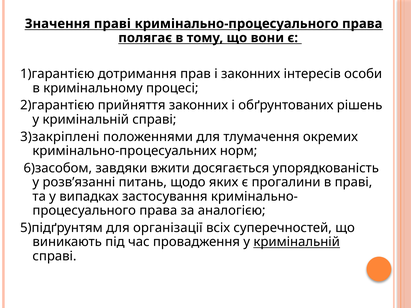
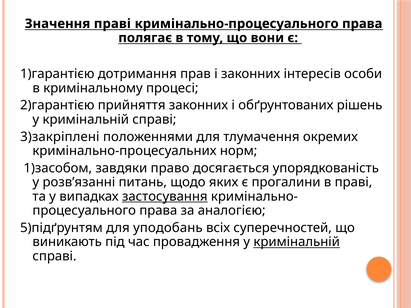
6)засобом: 6)засобом -> 1)засобом (58, 168)
вжити: вжити -> право (170, 168)
застосування underline: none -> present (165, 197)
організації: організації -> уподобань (168, 228)
